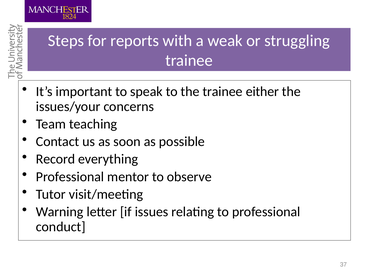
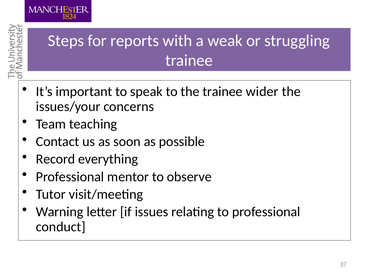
either: either -> wider (262, 91)
